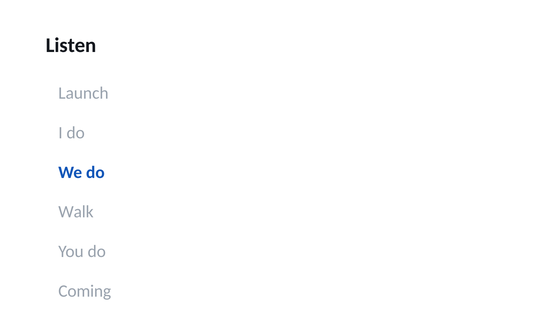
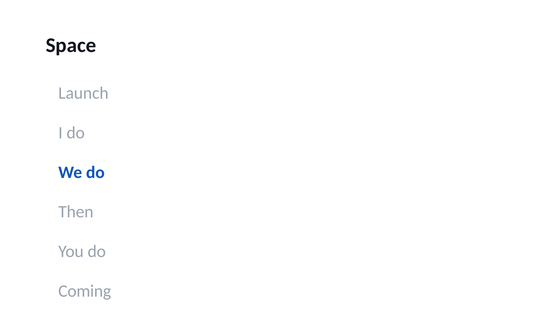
Listen: Listen -> Space (71, 45)
Walk: Walk -> Then (76, 212)
